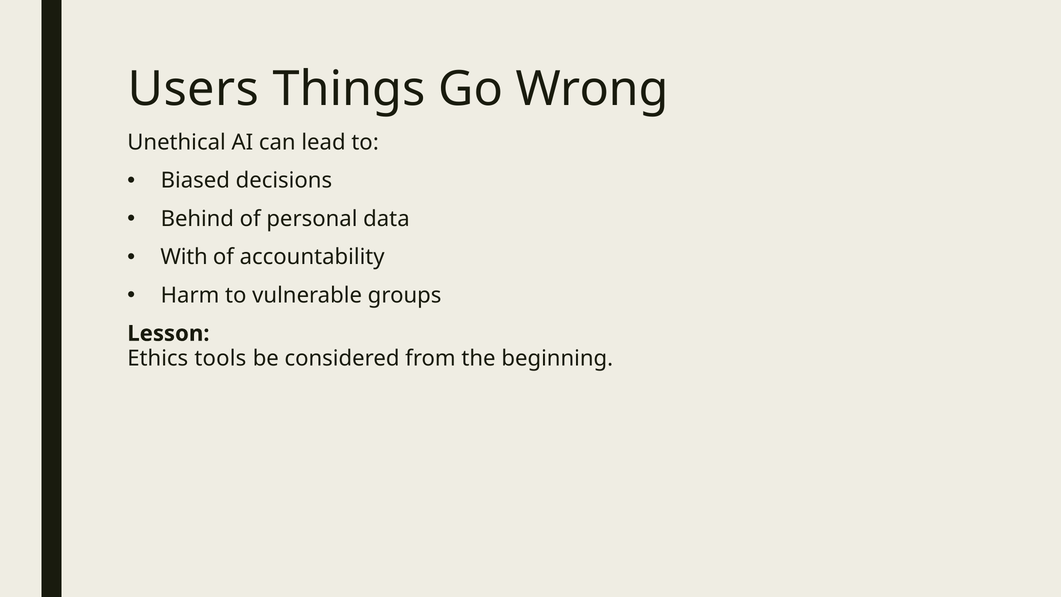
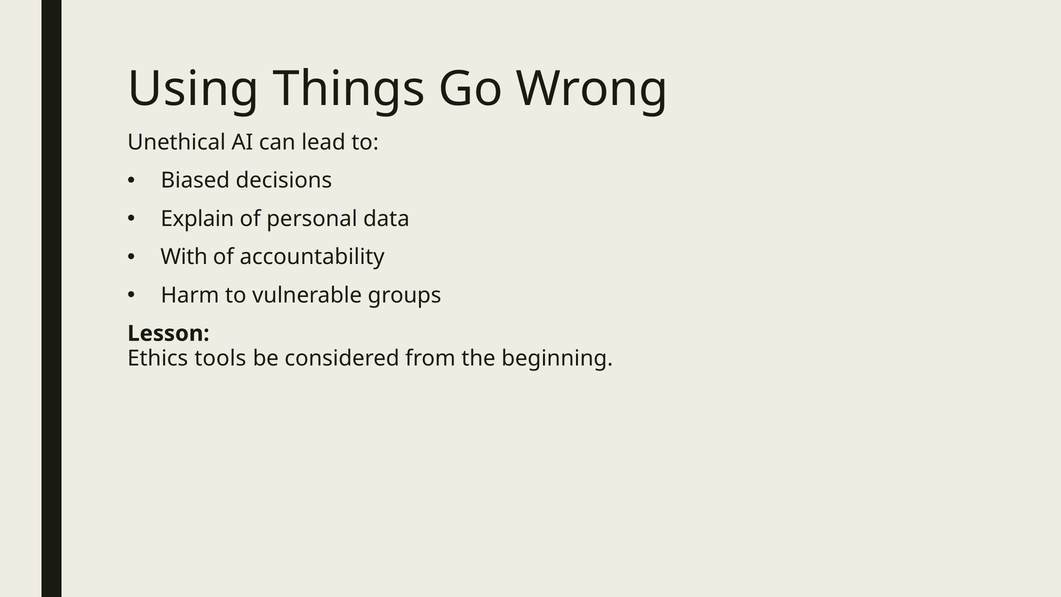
Users: Users -> Using (194, 89)
Behind: Behind -> Explain (197, 219)
